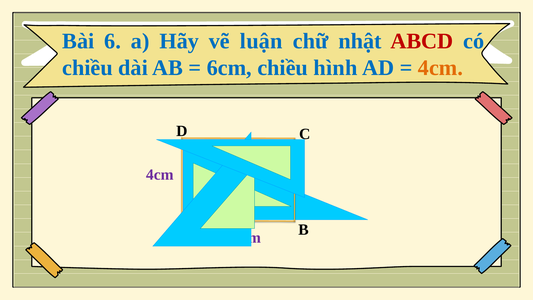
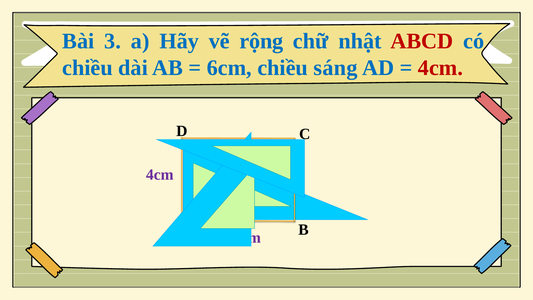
6: 6 -> 3 (113, 41)
luận: luận -> rộng (262, 41)
hình: hình -> sáng (336, 68)
4cm colour: orange -> red (440, 68)
